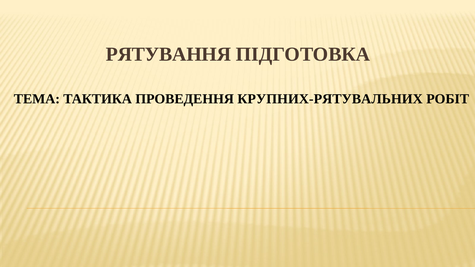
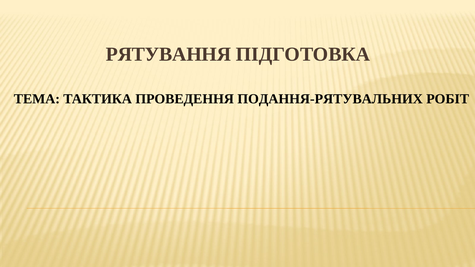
КРУПНИХ-РЯТУВАЛЬНИХ: КРУПНИХ-РЯТУВАЛЬНИХ -> ПОДАННЯ-РЯТУВАЛЬНИХ (330, 99)
